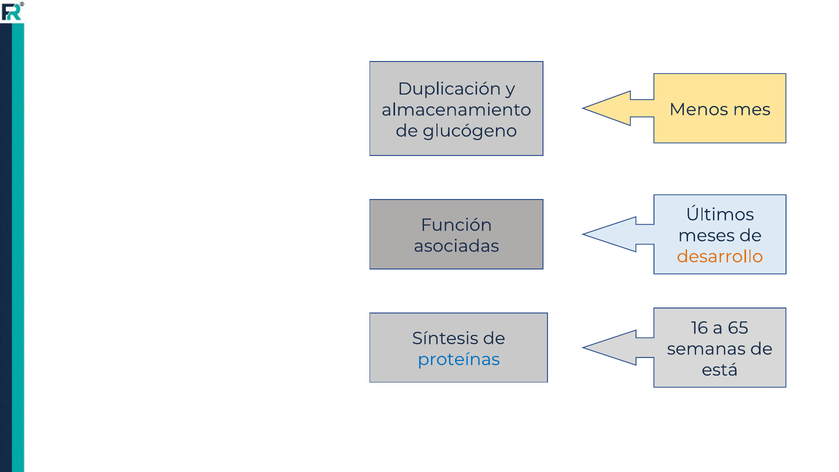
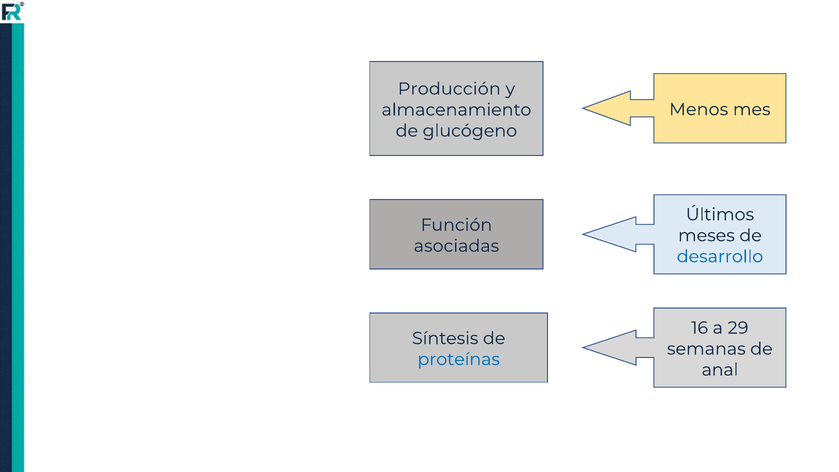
Duplicación: Duplicación -> Producción (449, 89)
desarrollo colour: orange -> blue (720, 256)
65: 65 -> 29 (738, 328)
está: está -> anal (720, 370)
